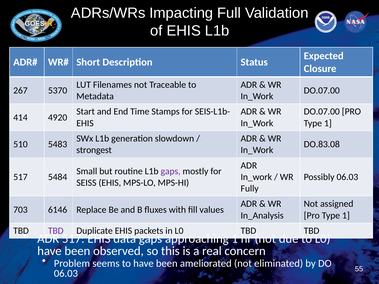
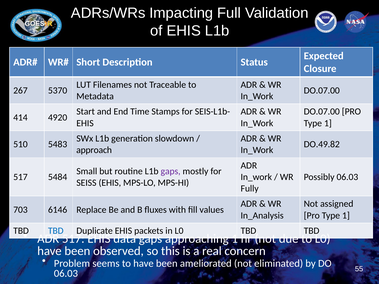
DO.83.08: DO.83.08 -> DO.49.82 (322, 144)
strongest: strongest -> approach (94, 150)
TBD colour: purple -> blue (56, 231)
